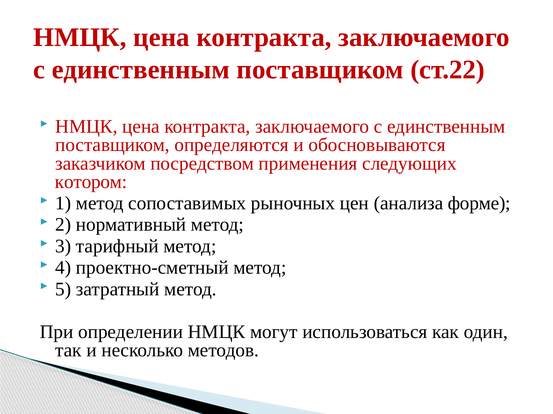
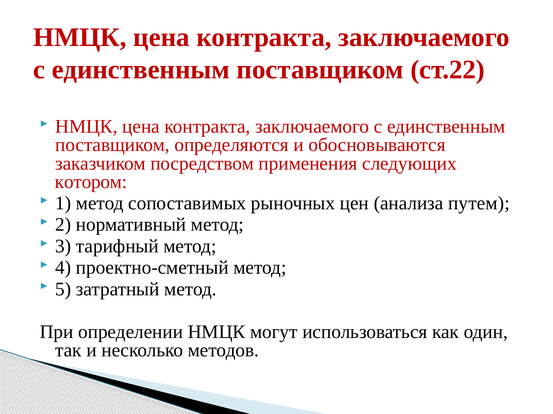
форме: форме -> путем (479, 204)
